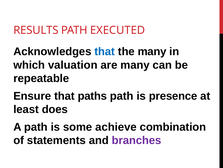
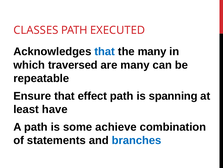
RESULTS: RESULTS -> CLASSES (36, 30)
valuation: valuation -> traversed (73, 65)
paths: paths -> effect (92, 96)
presence: presence -> spanning (173, 96)
does: does -> have (55, 109)
branches colour: purple -> blue (137, 140)
